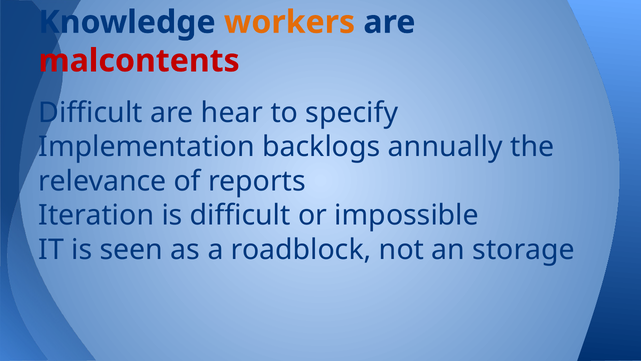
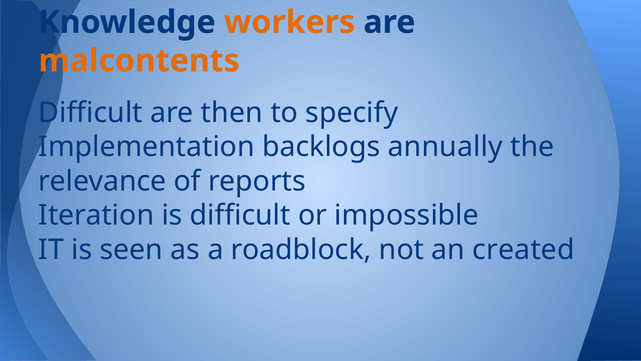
malcontents colour: red -> orange (139, 61)
hear: hear -> then (232, 113)
storage: storage -> created (524, 249)
